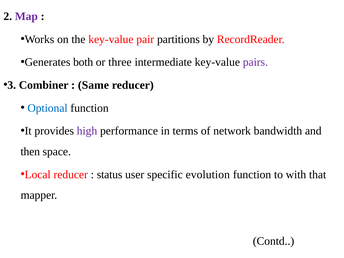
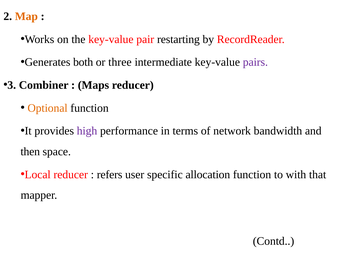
Map colour: purple -> orange (26, 16)
partitions: partitions -> restarting (178, 39)
Same: Same -> Maps (93, 85)
Optional colour: blue -> orange (48, 108)
status: status -> refers (110, 174)
evolution: evolution -> allocation (208, 174)
